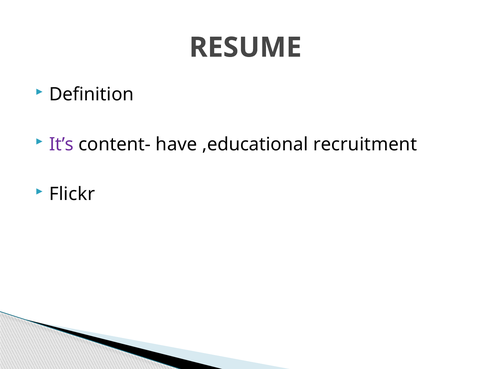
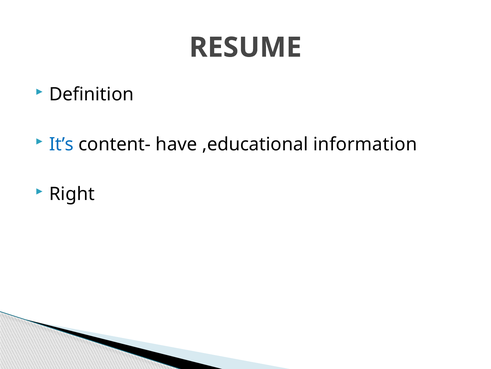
It’s colour: purple -> blue (61, 144)
recruitment: recruitment -> information (365, 144)
Flickr: Flickr -> Right (72, 194)
